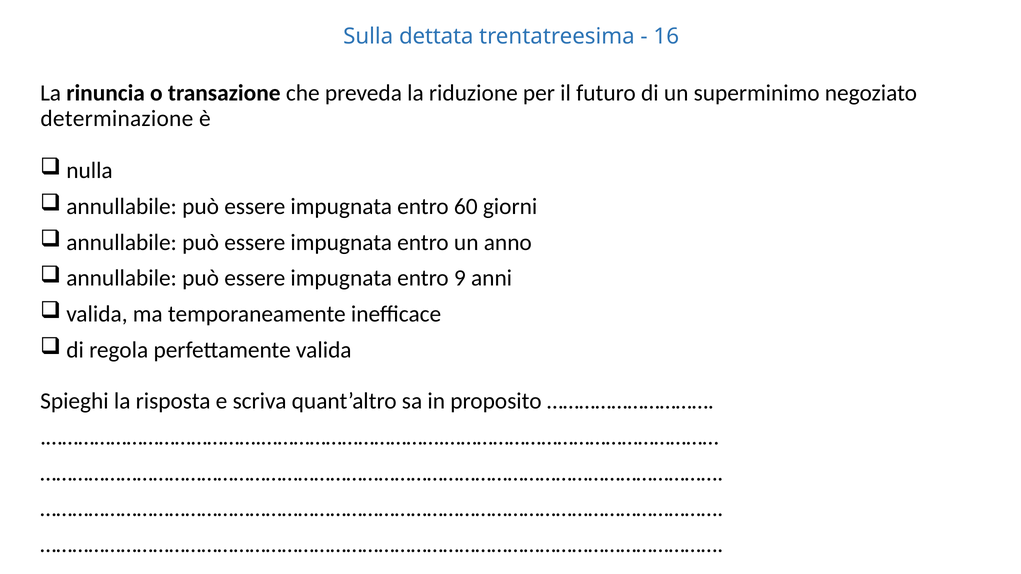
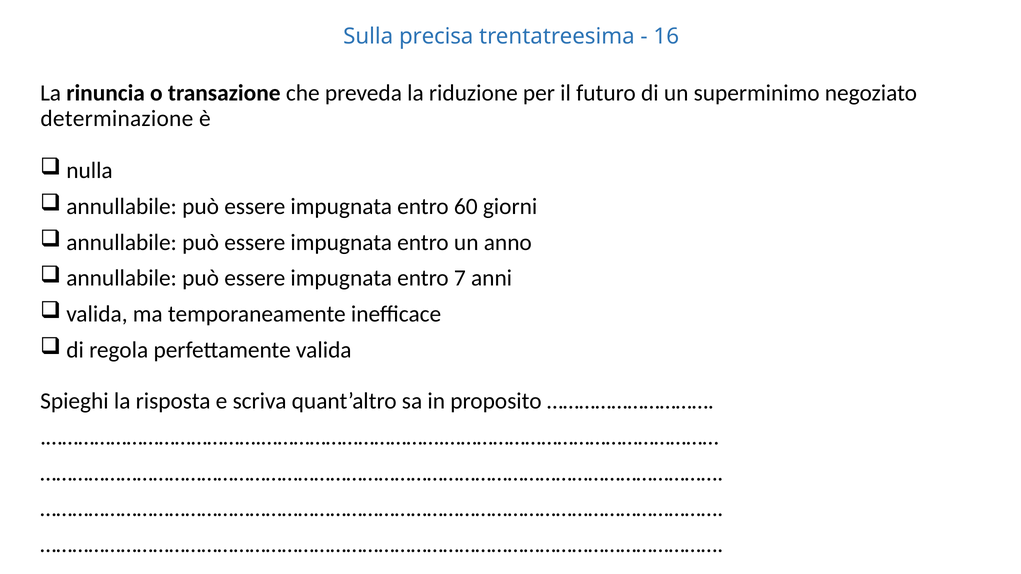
dettata: dettata -> precisa (436, 36)
9: 9 -> 7 (460, 278)
